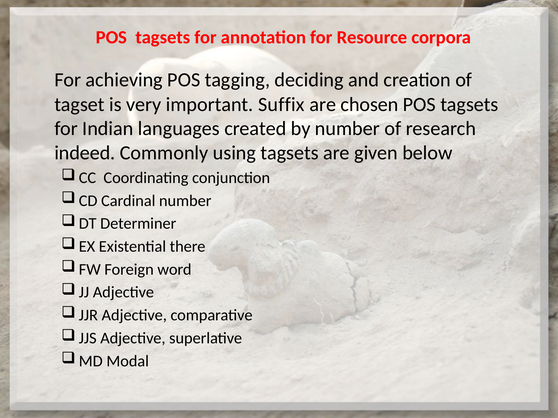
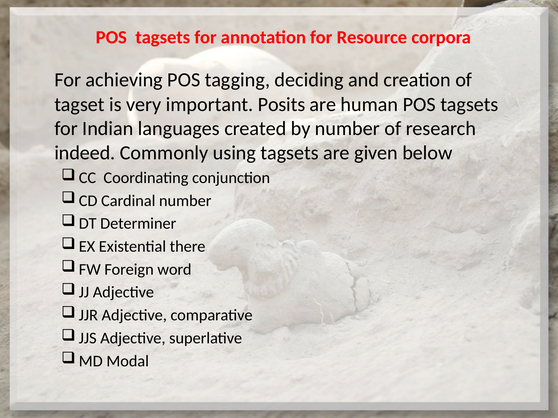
Suffix: Suffix -> Posits (282, 105)
chosen: chosen -> human (369, 105)
